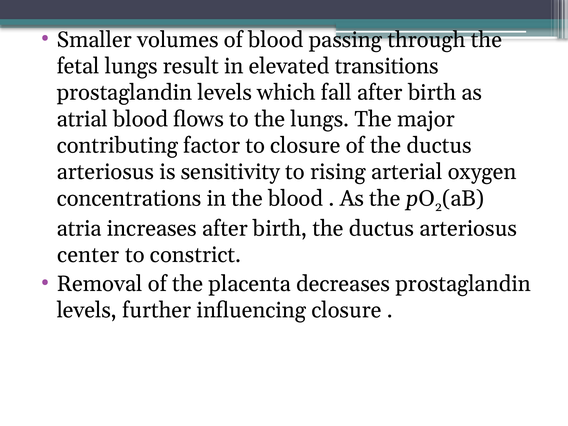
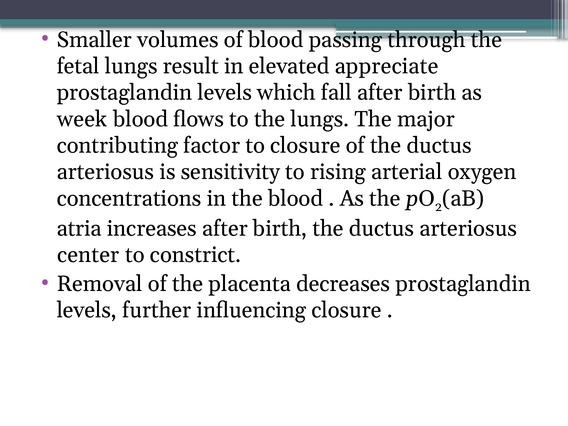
transitions: transitions -> appreciate (387, 66)
atrial: atrial -> week (82, 119)
